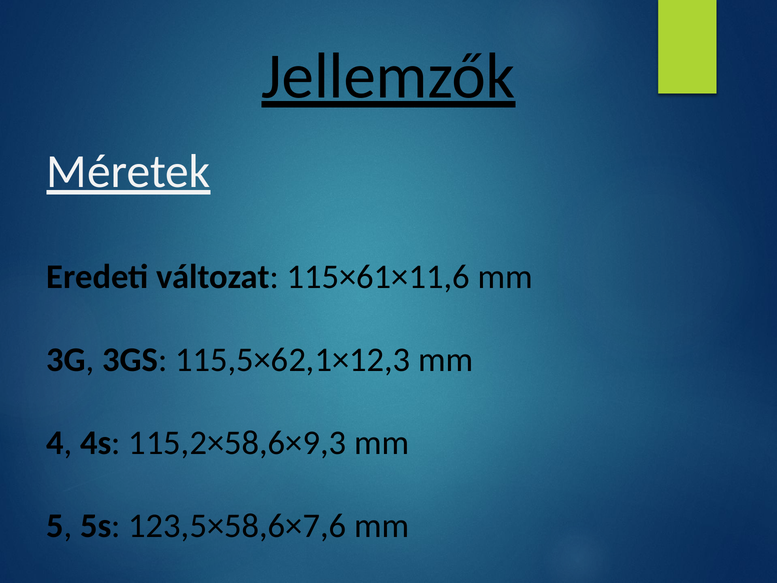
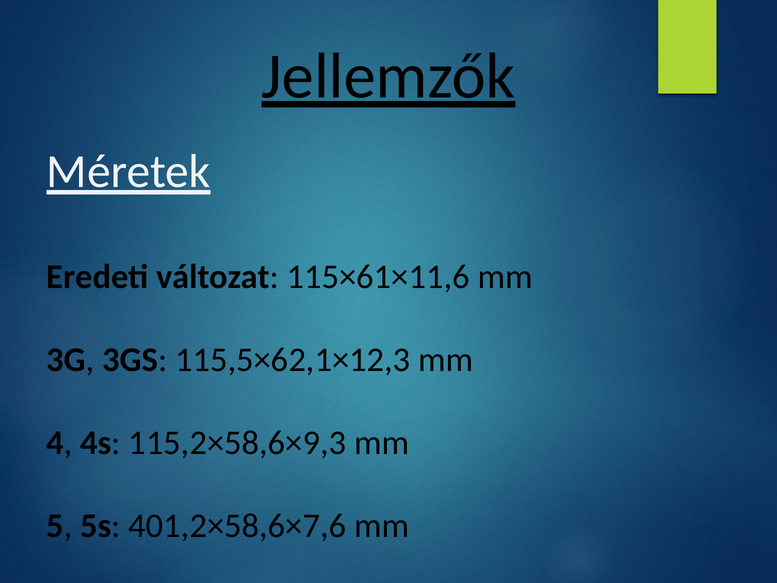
123,5×58,6×7,6: 123,5×58,6×7,6 -> 401,2×58,6×7,6 (237, 526)
